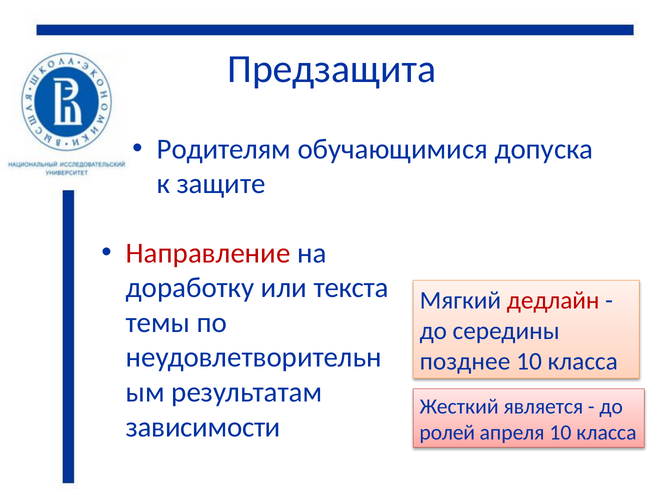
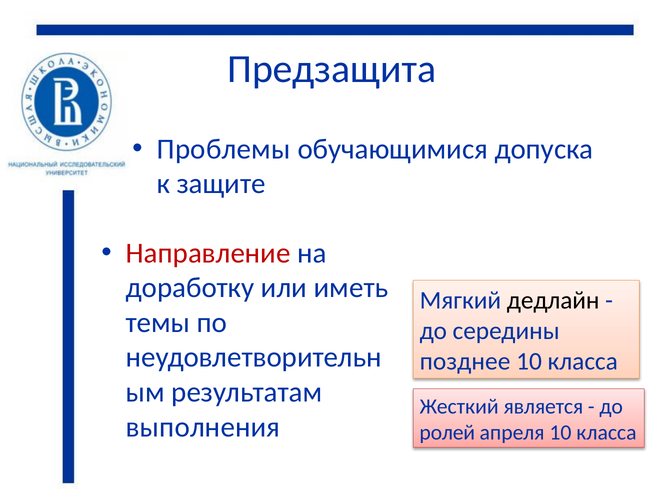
Родителям: Родителям -> Проблемы (224, 149)
текста: текста -> иметь (351, 288)
дедлайн colour: red -> black (553, 301)
зависимости: зависимости -> выполнения (203, 427)
